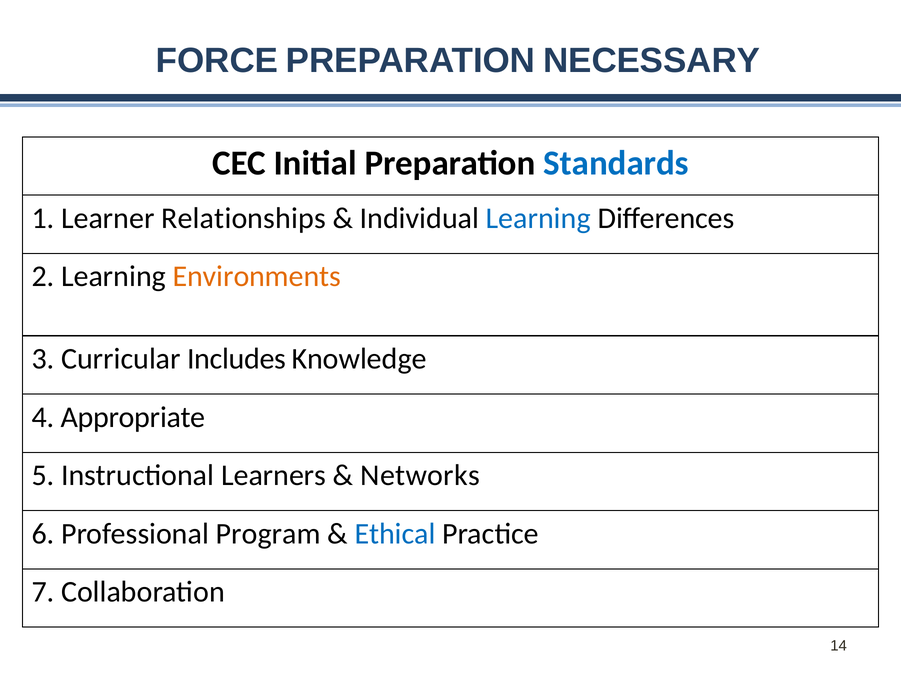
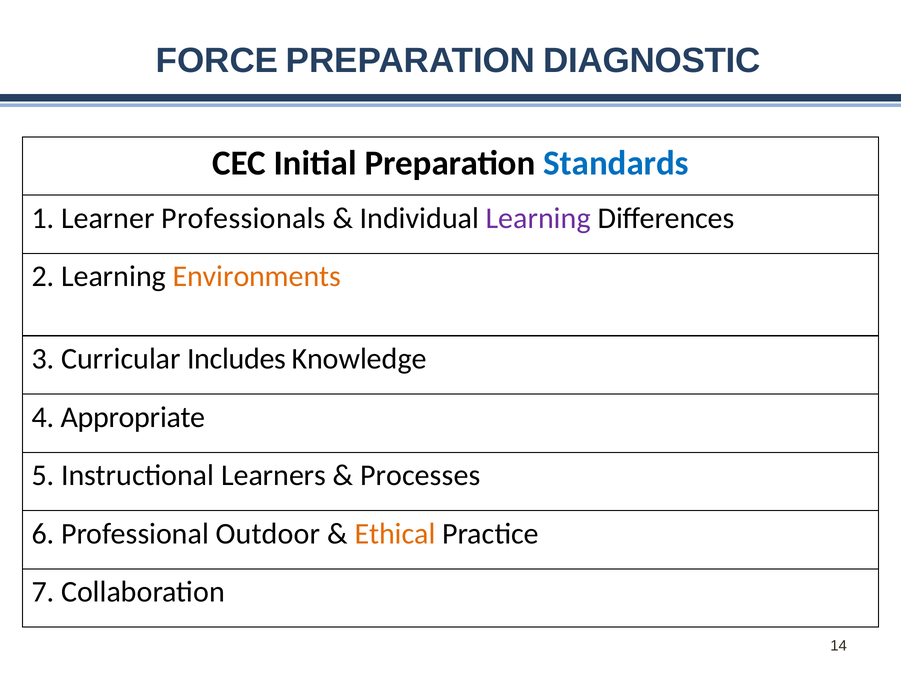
NECESSARY: NECESSARY -> DIAGNOSTIC (652, 61)
Relationships: Relationships -> Professionals (244, 218)
Learning colour: blue -> purple (538, 218)
Networks: Networks -> Processes (420, 475)
Program: Program -> Outdoor (268, 533)
Ethical colour: blue -> orange (395, 533)
